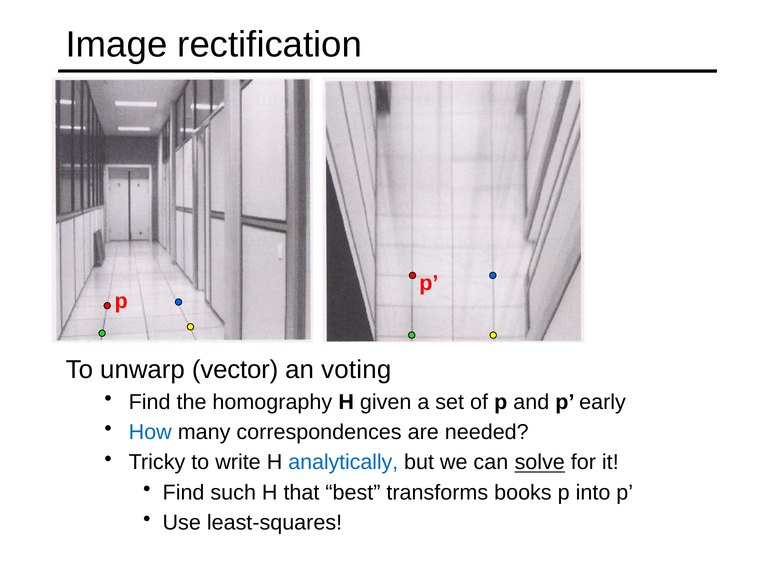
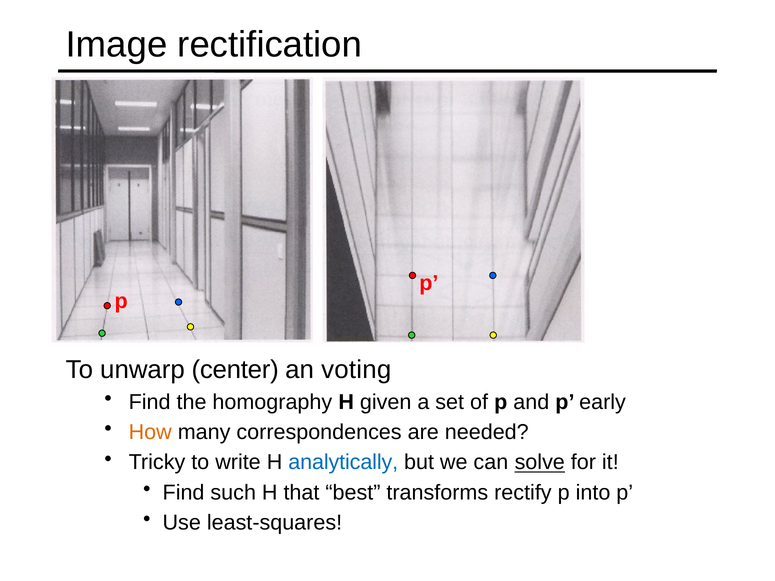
vector: vector -> center (235, 370)
How colour: blue -> orange (150, 432)
books: books -> rectify (523, 493)
